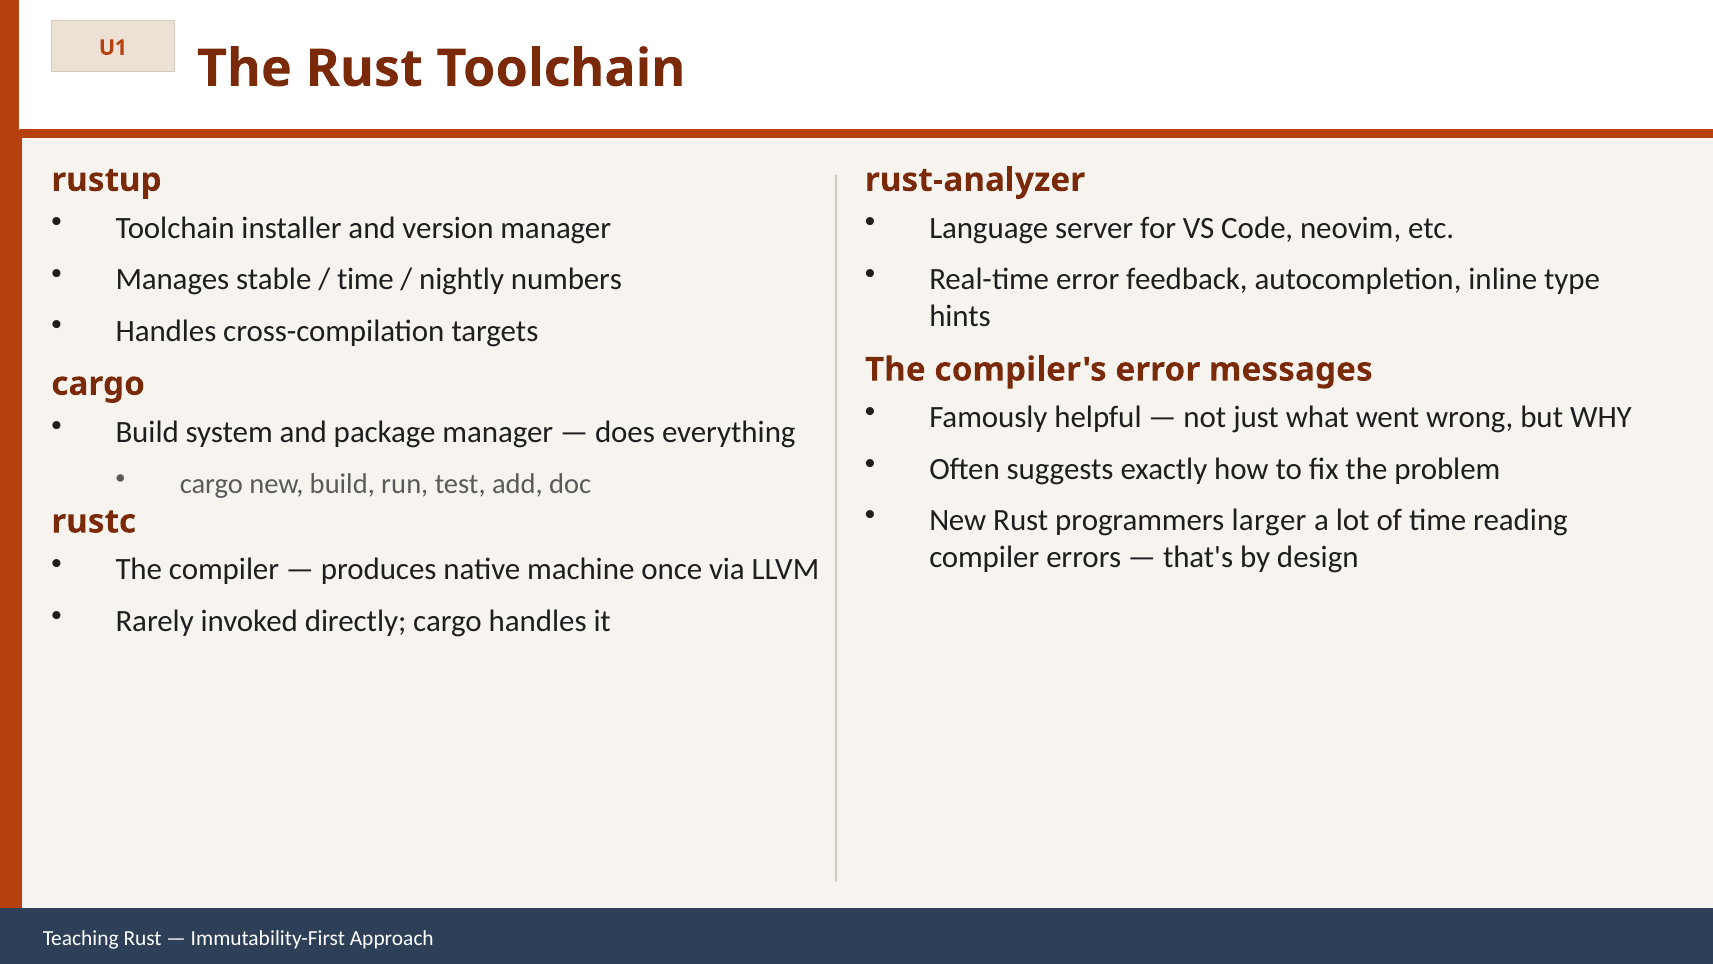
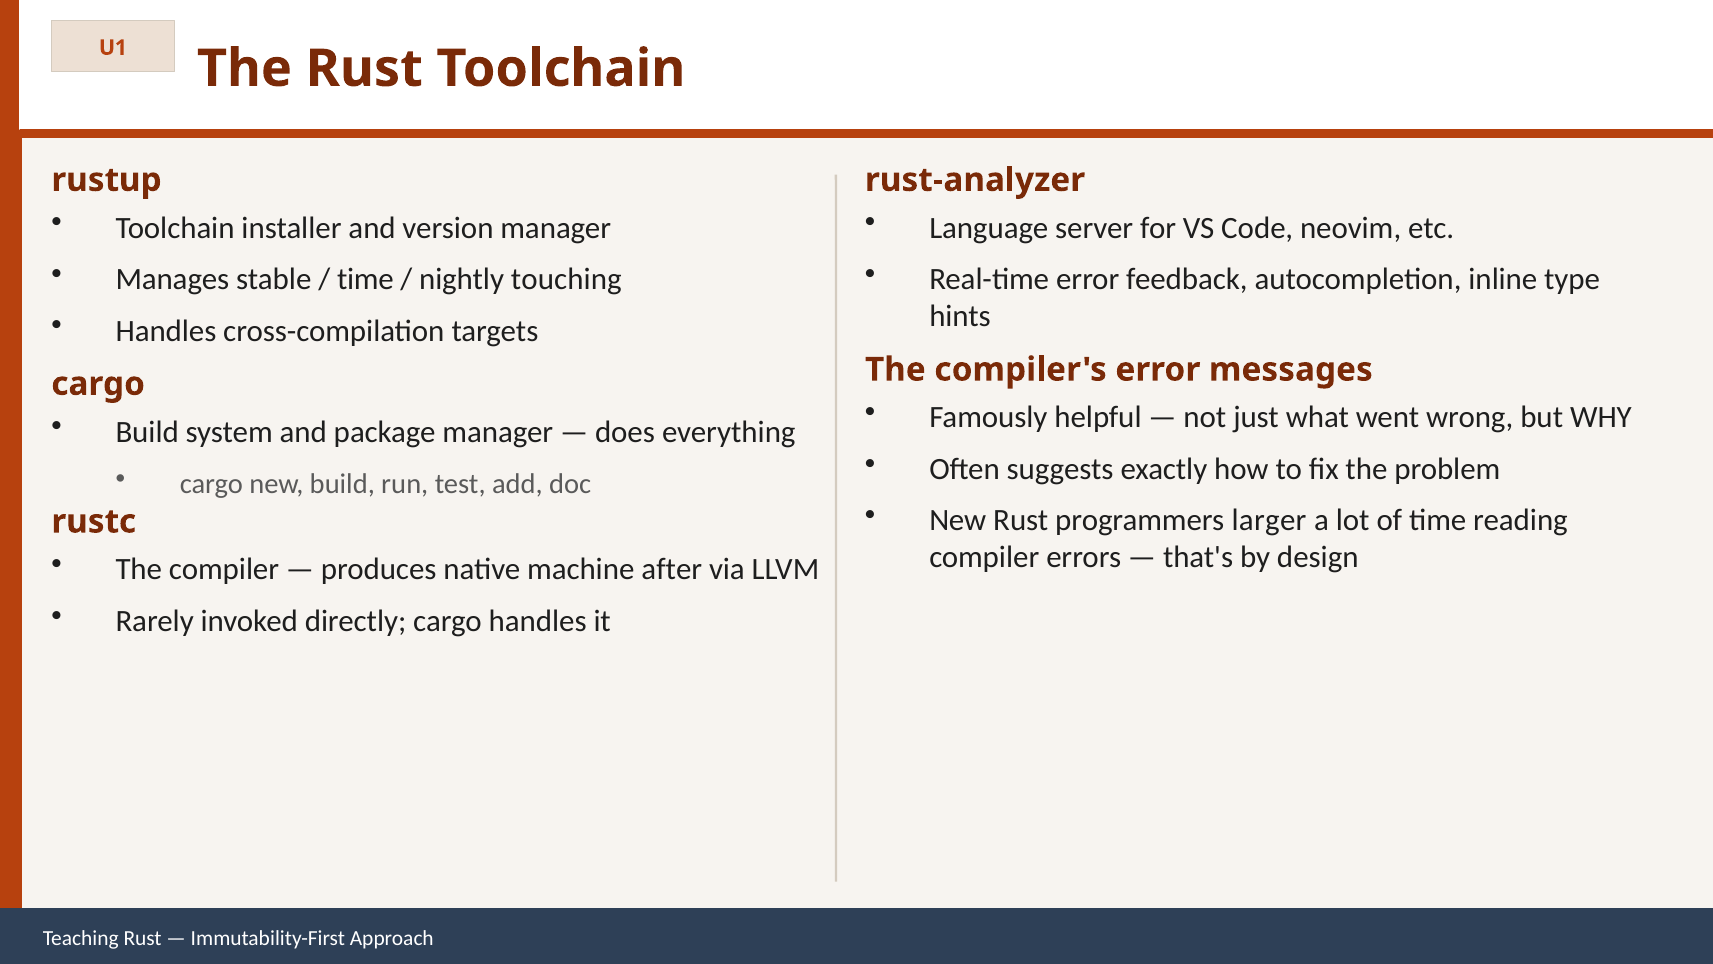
numbers: numbers -> touching (566, 279)
once: once -> after (672, 569)
